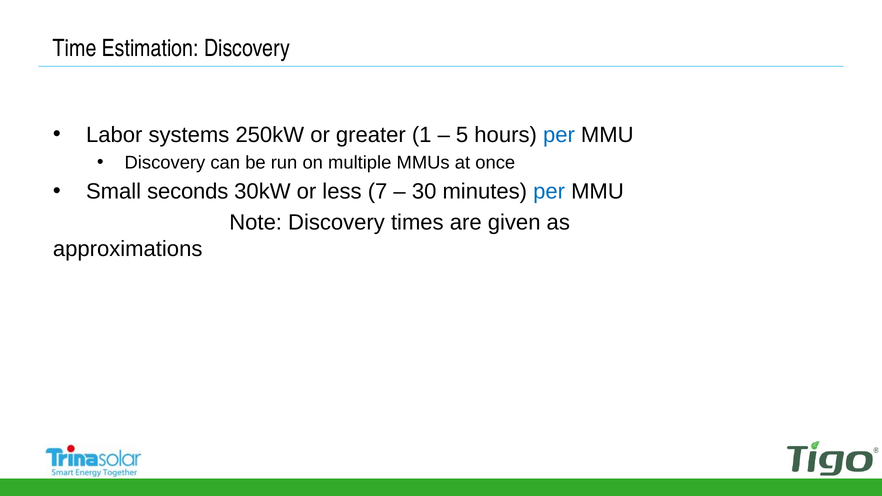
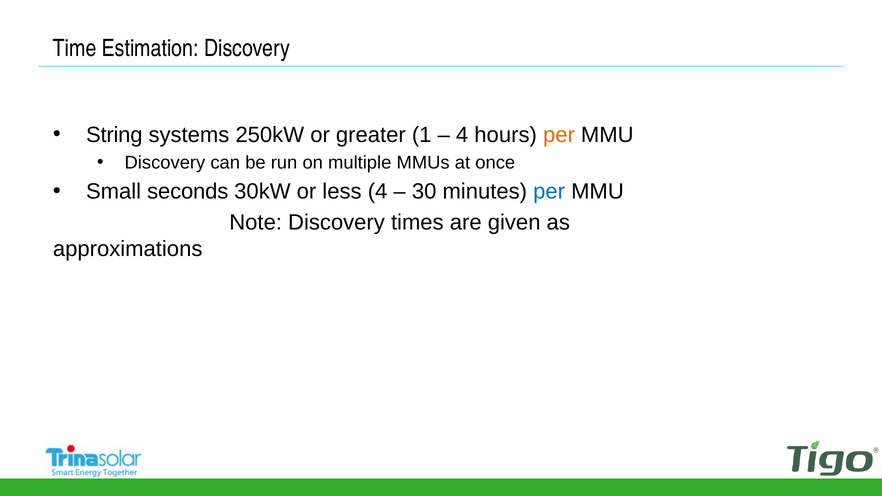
Labor: Labor -> String (114, 135)
5: 5 -> 4 (462, 135)
per colour: blue -> orange (559, 135)
less 7: 7 -> 4 (378, 192)
